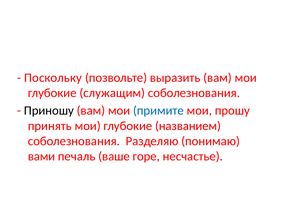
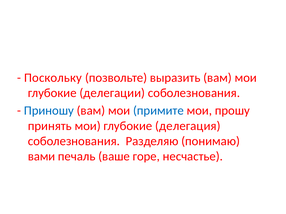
служащим: служащим -> делегации (112, 93)
Приношу colour: black -> blue (49, 111)
названием: названием -> делегация (188, 126)
